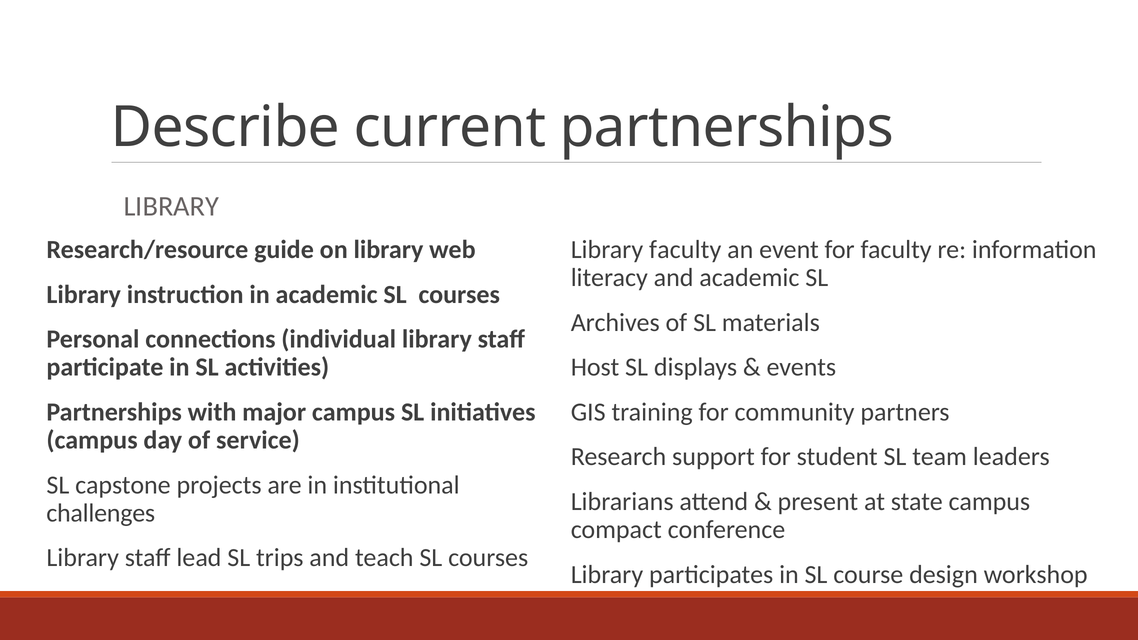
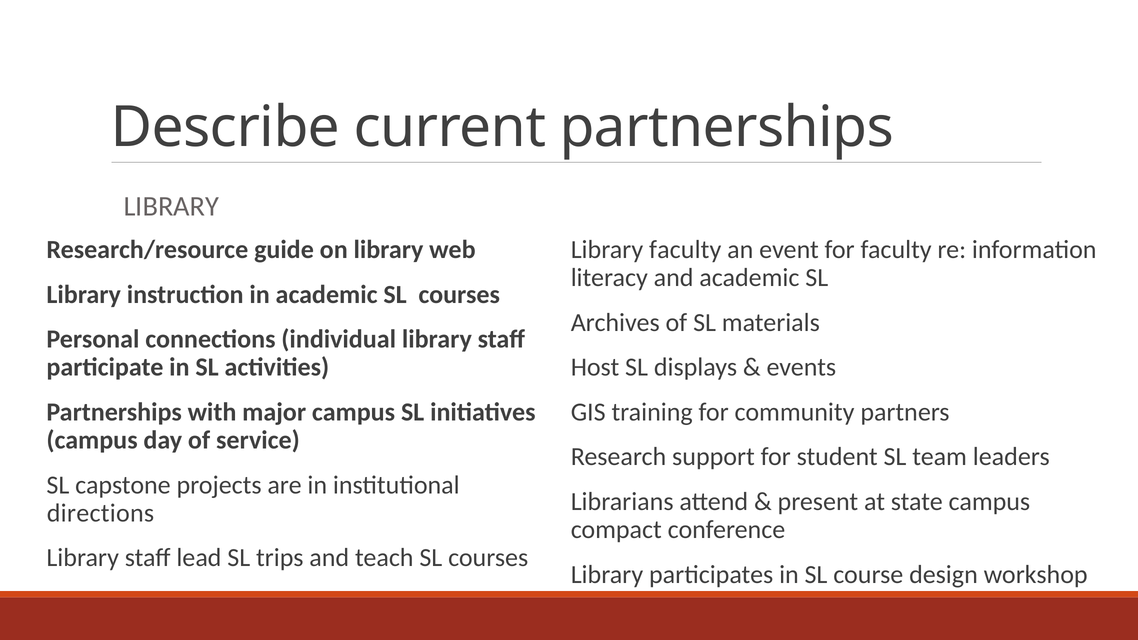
challenges: challenges -> directions (100, 513)
